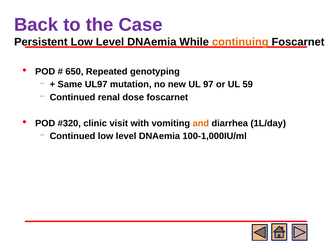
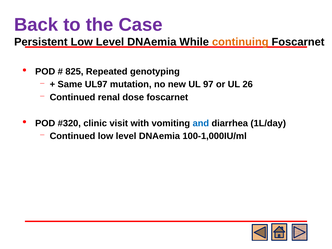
650: 650 -> 825 (74, 71)
59: 59 -> 26 (248, 84)
and colour: orange -> blue (201, 123)
